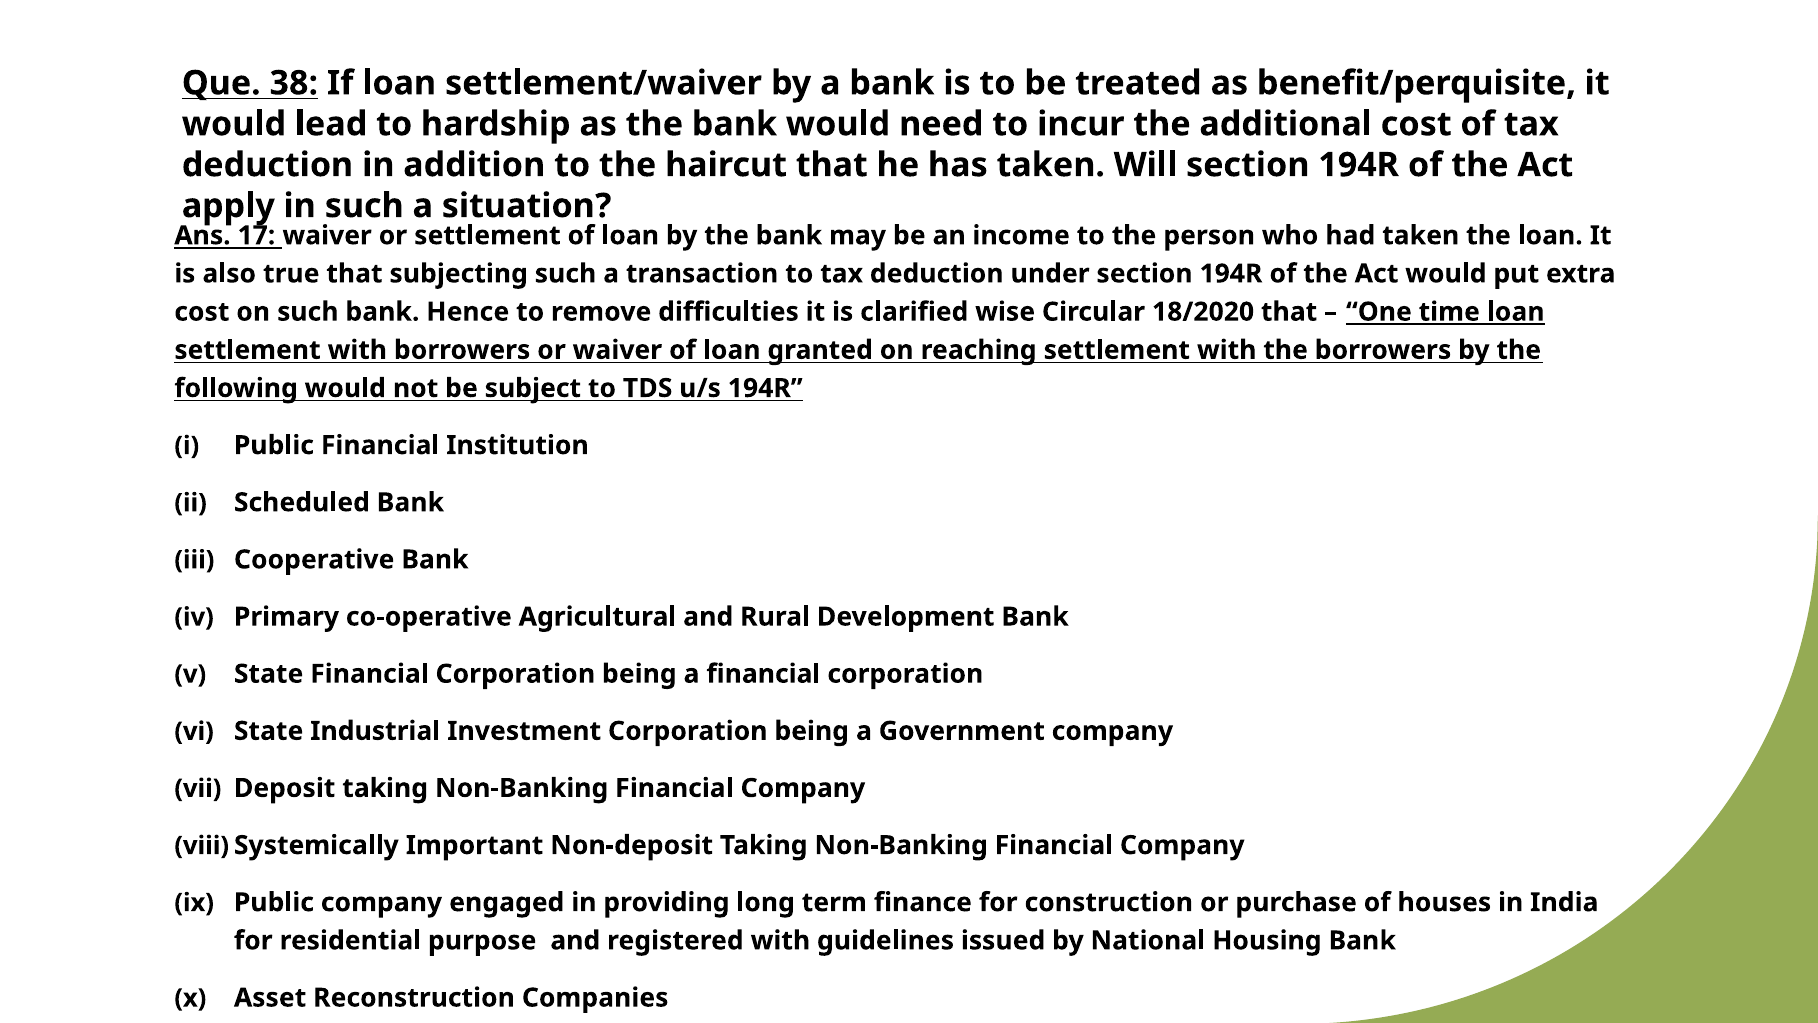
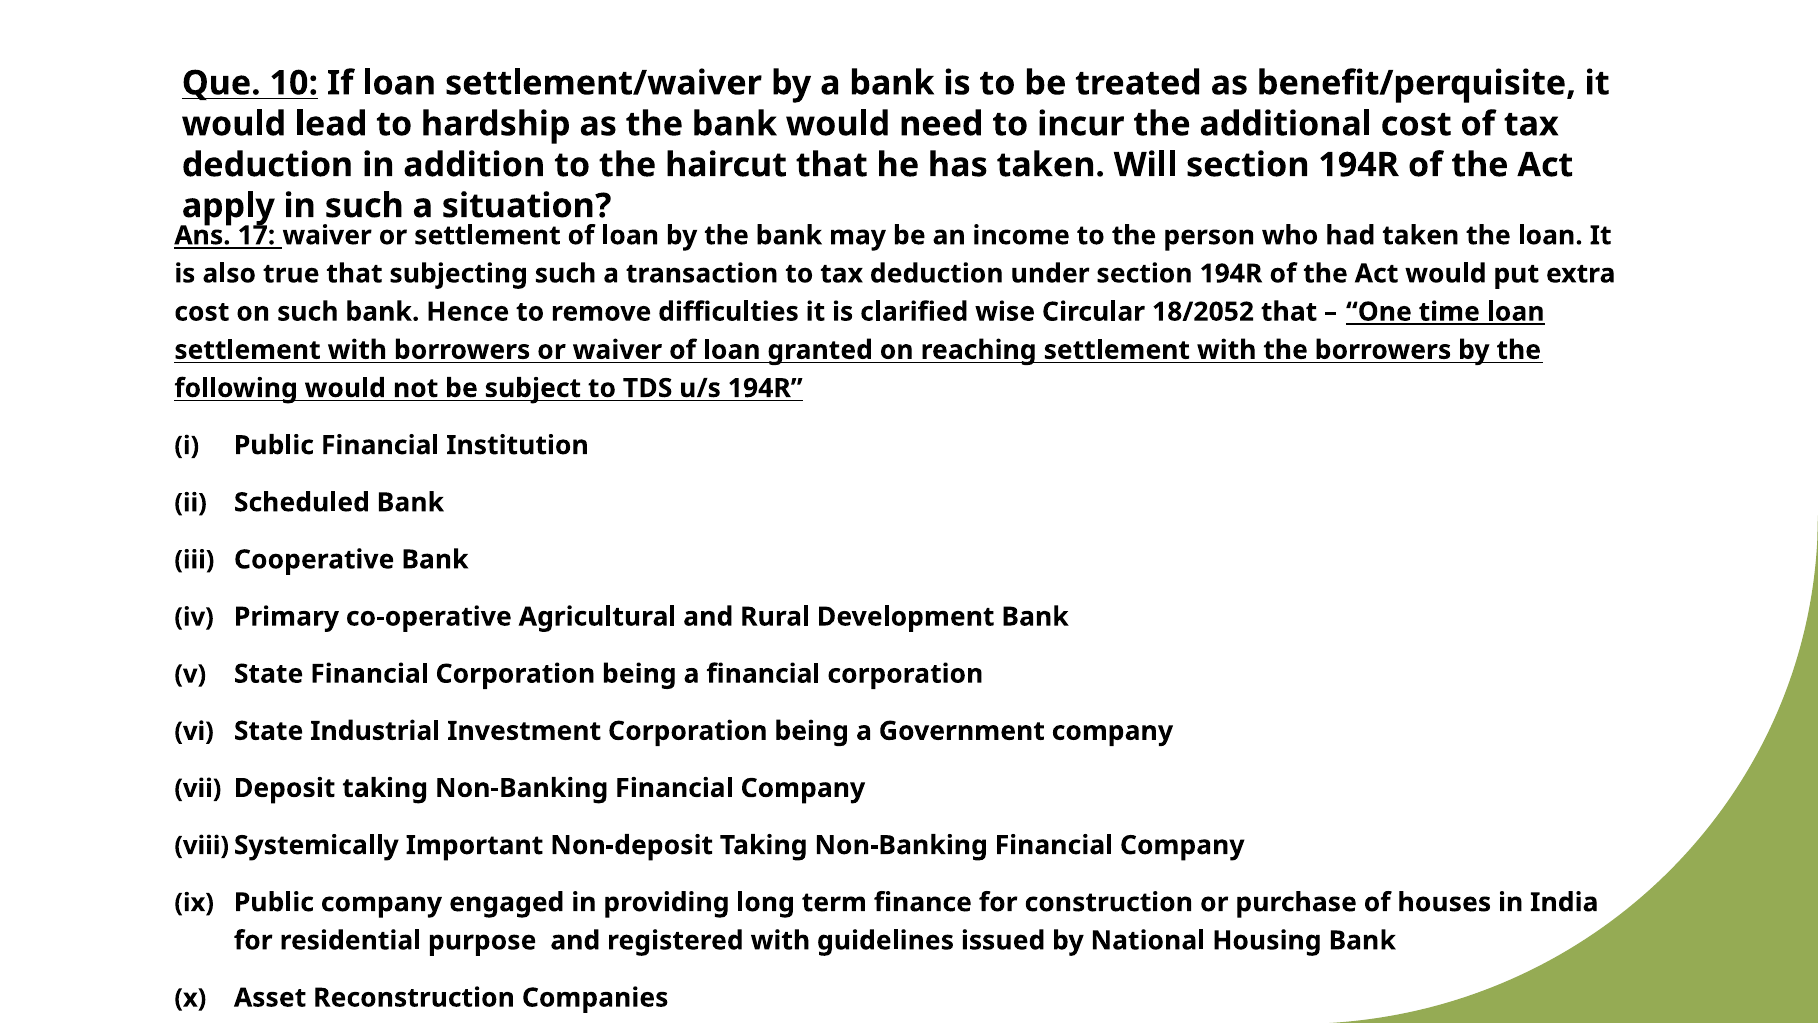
38: 38 -> 10 (294, 83)
18/2020: 18/2020 -> 18/2052 (1203, 312)
